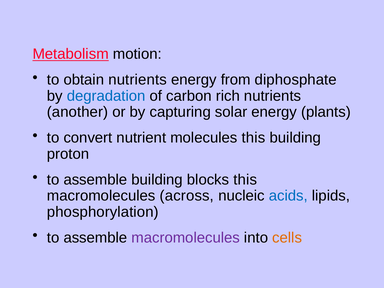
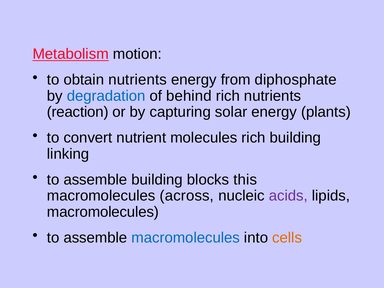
carbon: carbon -> behind (189, 96)
another: another -> reaction (78, 112)
molecules this: this -> rich (254, 138)
proton: proton -> linking (68, 154)
acids colour: blue -> purple (288, 196)
phosphorylation: phosphorylation -> macromolecules (103, 212)
macromolecules colour: purple -> blue (186, 238)
